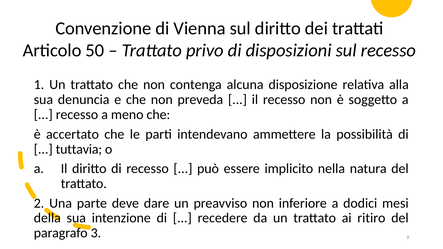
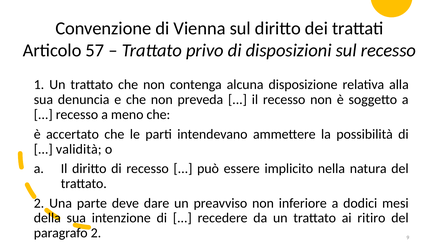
50: 50 -> 57 (95, 51)
tuttavia: tuttavia -> validità (79, 149)
paragrafo 3: 3 -> 2 (96, 233)
